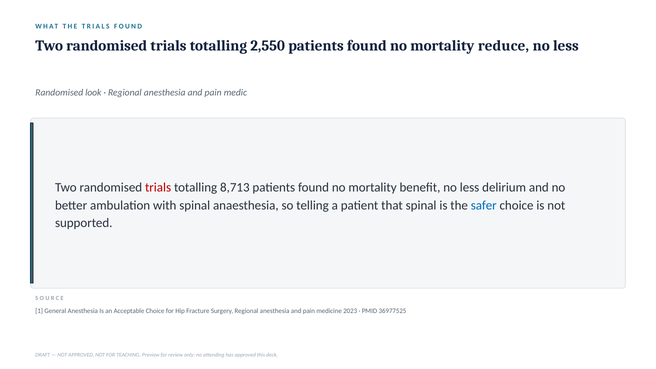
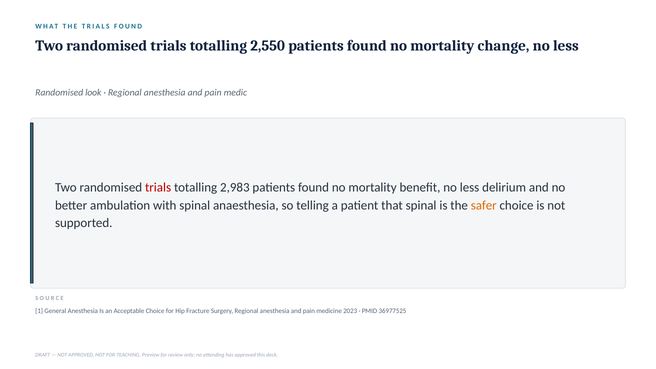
reduce: reduce -> change (504, 46)
8,713: 8,713 -> 2,983 (235, 187)
safer colour: blue -> orange (484, 205)
